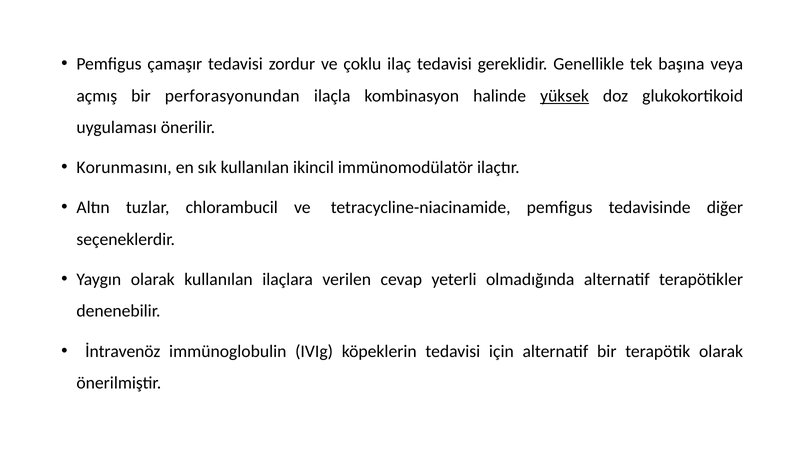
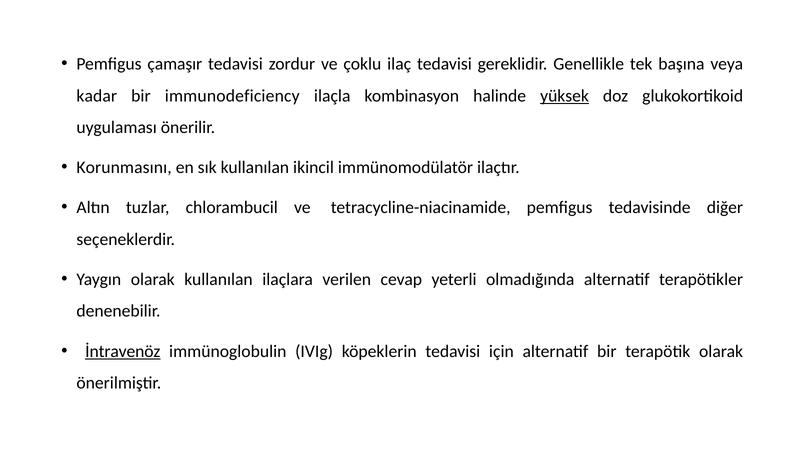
açmış: açmış -> kadar (97, 96)
perforasyonundan: perforasyonundan -> immunodeficiency (232, 96)
İntravenöz underline: none -> present (123, 351)
